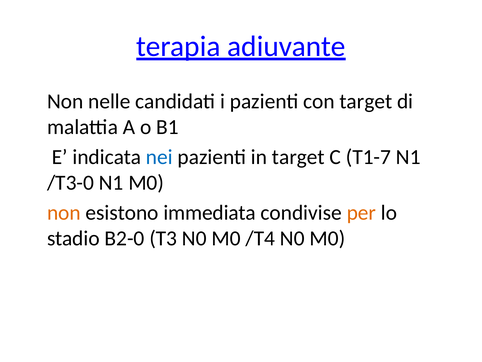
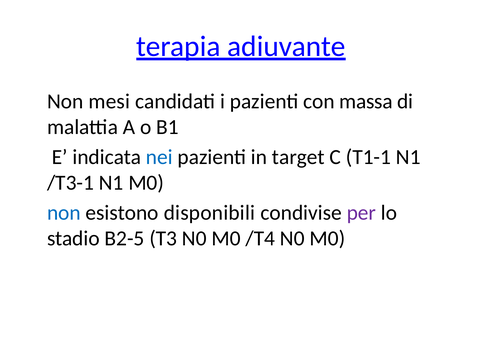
nelle: nelle -> mesi (109, 101)
con target: target -> massa (366, 101)
T1-7: T1-7 -> T1-1 (368, 157)
/T3-0: /T3-0 -> /T3-1 (70, 183)
non colour: orange -> blue (64, 213)
immediata: immediata -> disponibili (209, 213)
per colour: orange -> purple (361, 213)
B2-0: B2-0 -> B2-5 (125, 238)
